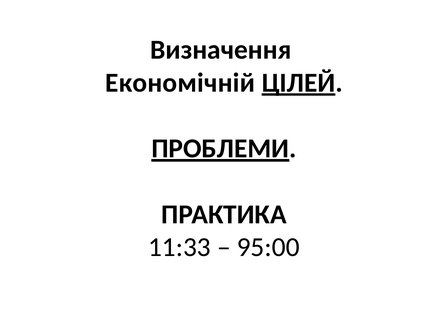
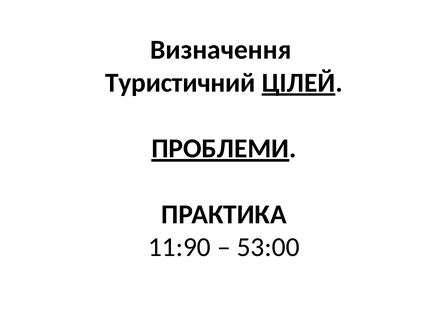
Економічній: Економічній -> Туристичний (180, 83)
11:33: 11:33 -> 11:90 (179, 247)
95:00: 95:00 -> 53:00 (268, 247)
